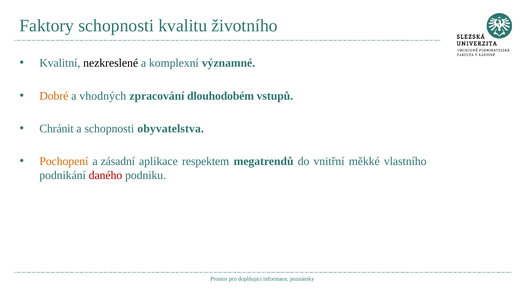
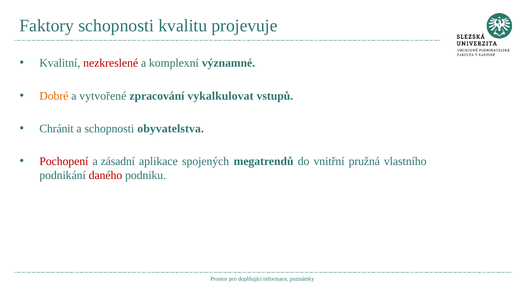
životního: životního -> projevuje (245, 26)
nezkreslené colour: black -> red (111, 63)
vhodných: vhodných -> vytvořené (103, 96)
dlouhodobém: dlouhodobém -> vykalkulovat (220, 96)
Pochopení colour: orange -> red (64, 161)
respektem: respektem -> spojených (206, 161)
měkké: měkké -> pružná (364, 161)
